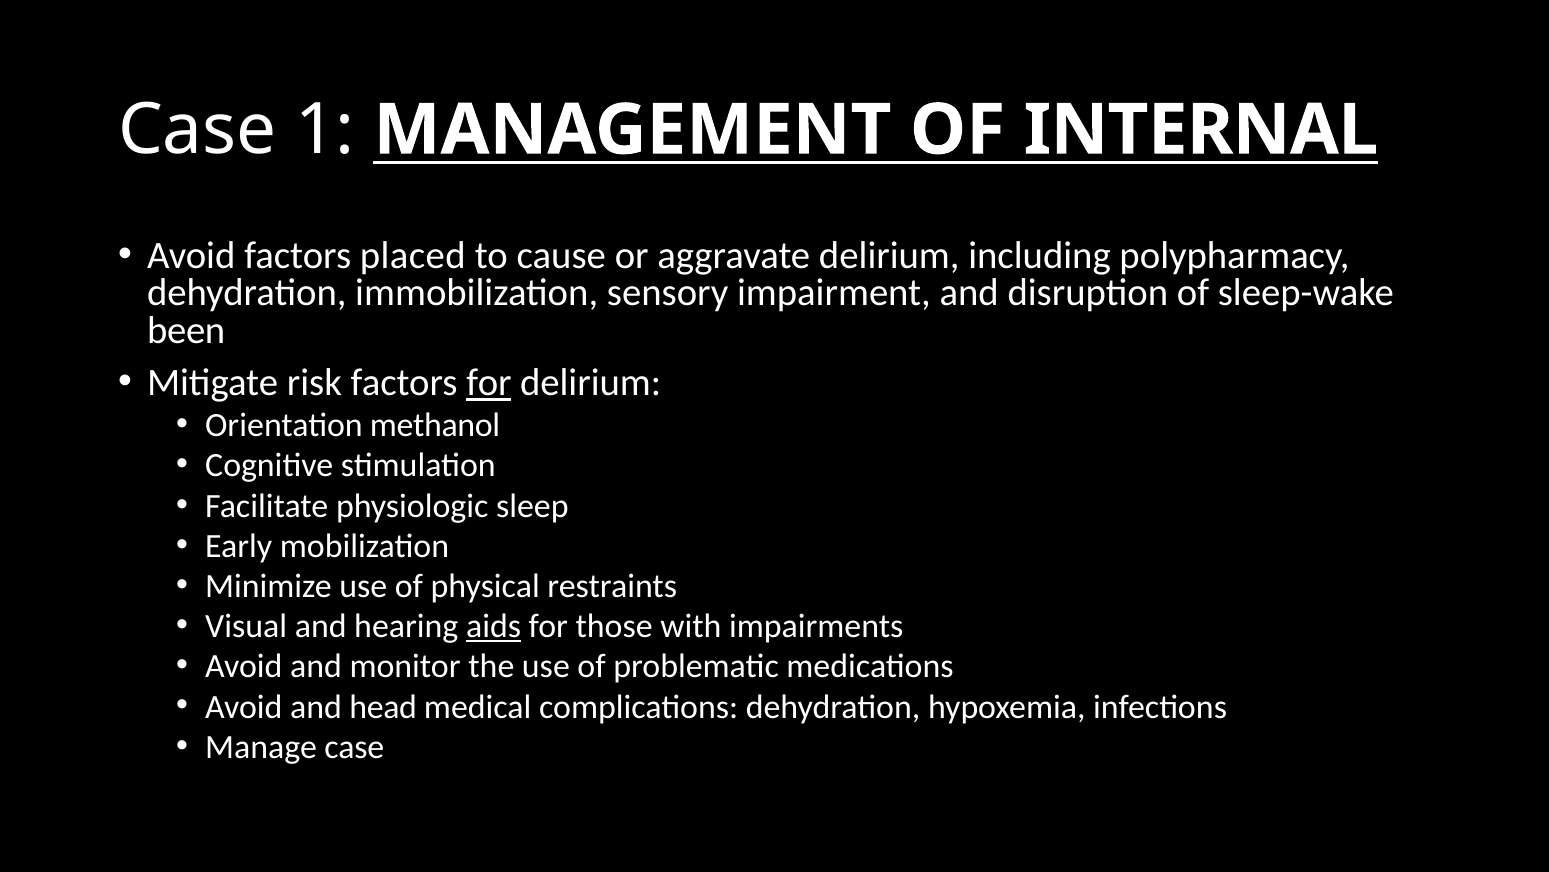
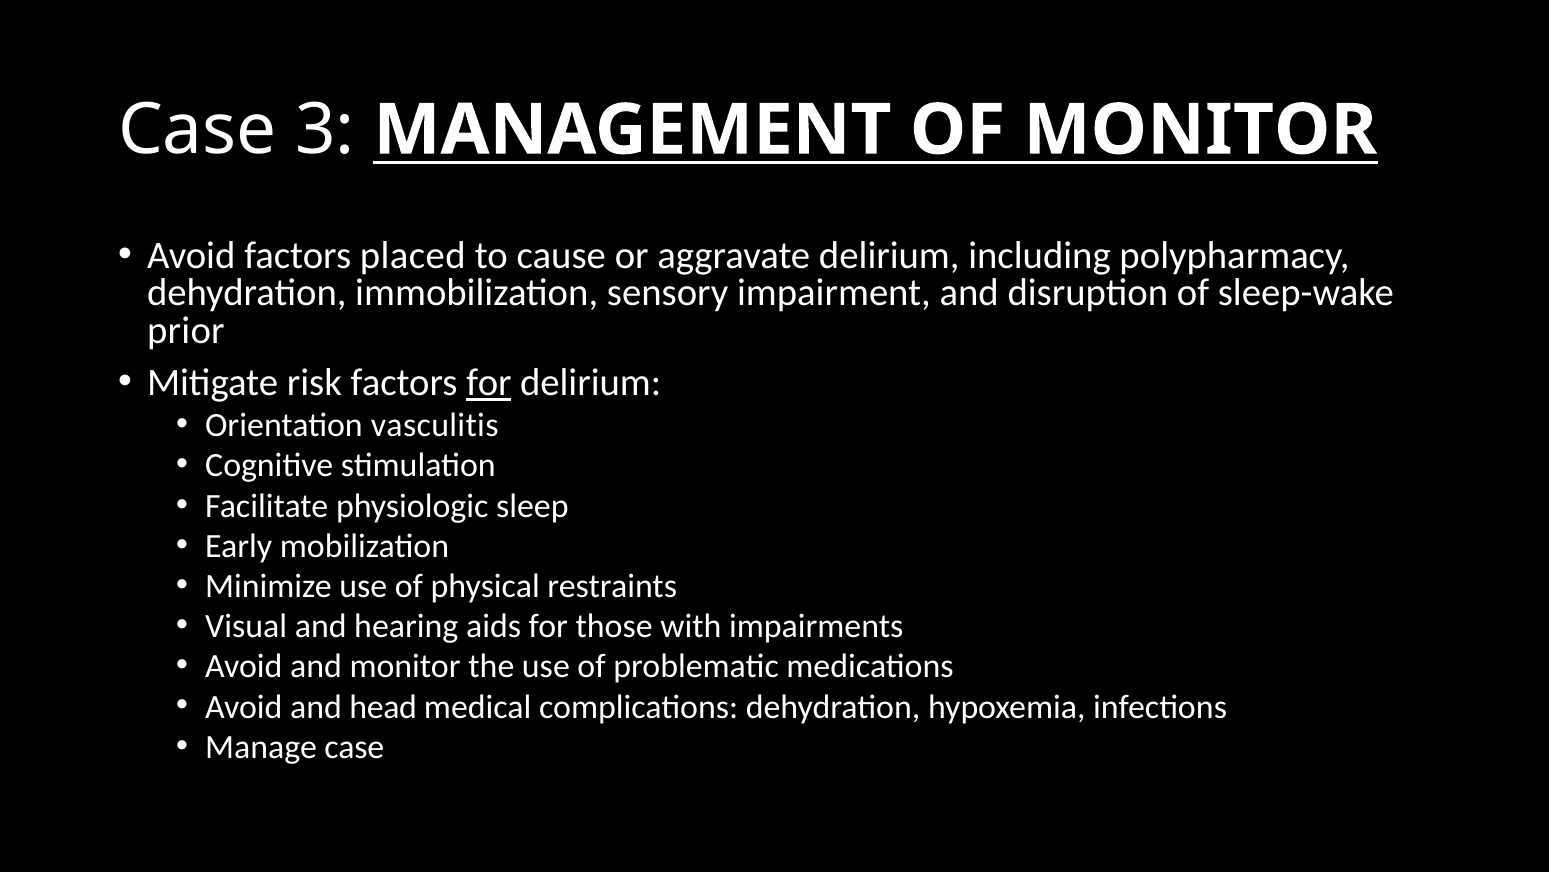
1: 1 -> 3 (325, 130)
OF INTERNAL: INTERNAL -> MONITOR (1200, 130)
been: been -> prior (186, 330)
methanol: methanol -> vasculitis (435, 425)
aids underline: present -> none (494, 626)
